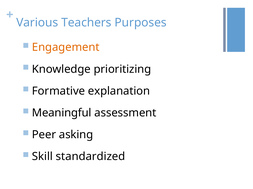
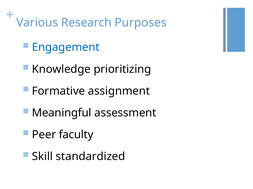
Teachers: Teachers -> Research (86, 23)
Engagement colour: orange -> blue (66, 47)
explanation: explanation -> assignment (119, 91)
asking: asking -> faculty (76, 135)
